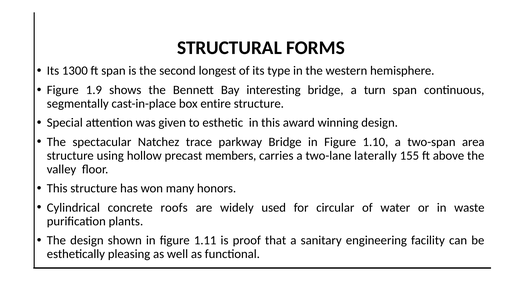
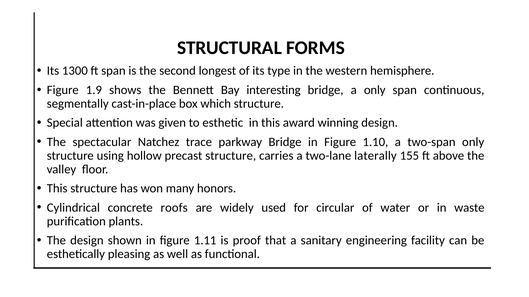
a turn: turn -> only (375, 90)
entire: entire -> which (216, 104)
two-span area: area -> only (473, 142)
precast members: members -> structure (231, 156)
